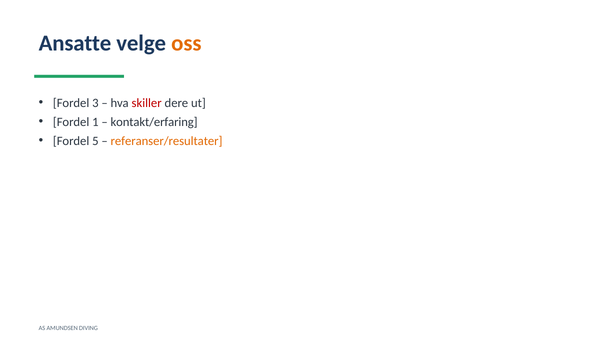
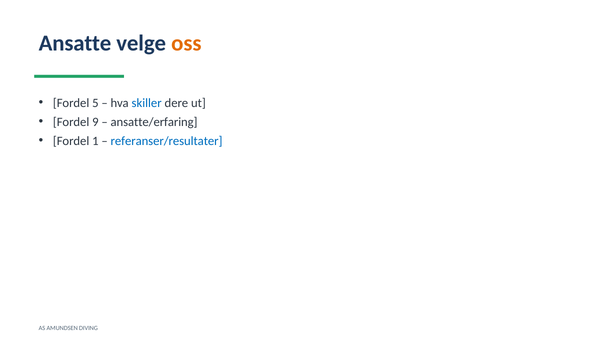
3: 3 -> 5 (95, 103)
skiller colour: red -> blue (147, 103)
1: 1 -> 9 (95, 122)
kontakt/erfaring: kontakt/erfaring -> ansatte/erfaring (154, 122)
5: 5 -> 1 (95, 141)
referanser/resultater colour: orange -> blue (167, 141)
